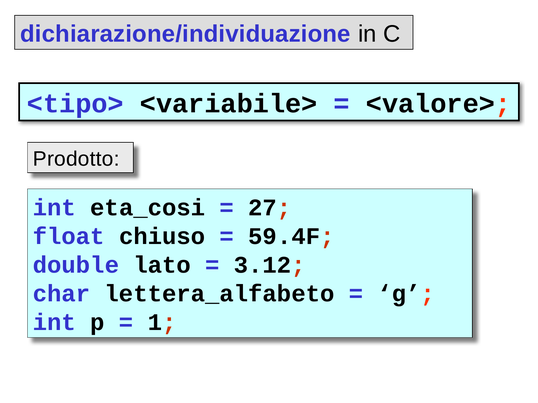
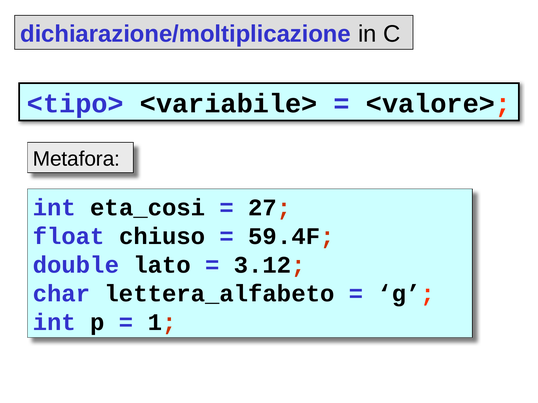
dichiarazione/individuazione: dichiarazione/individuazione -> dichiarazione/moltiplicazione (185, 34)
Prodotto: Prodotto -> Metafora (76, 159)
